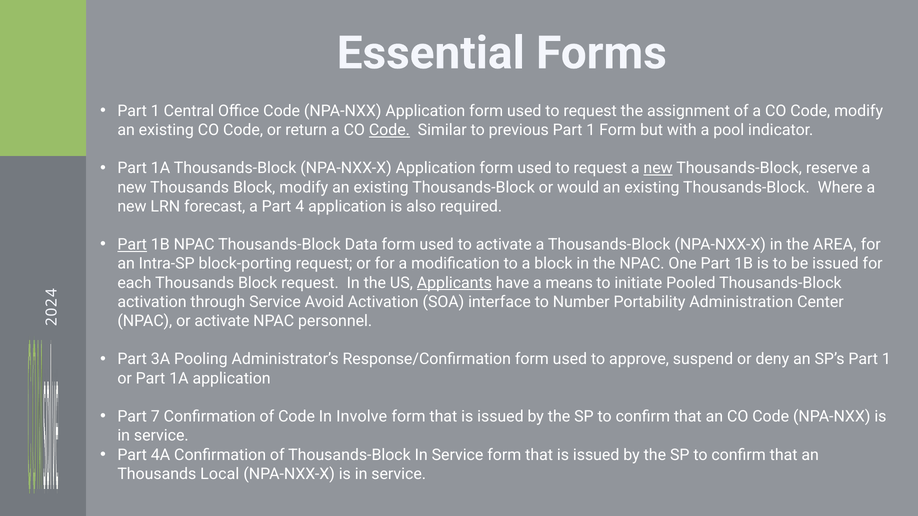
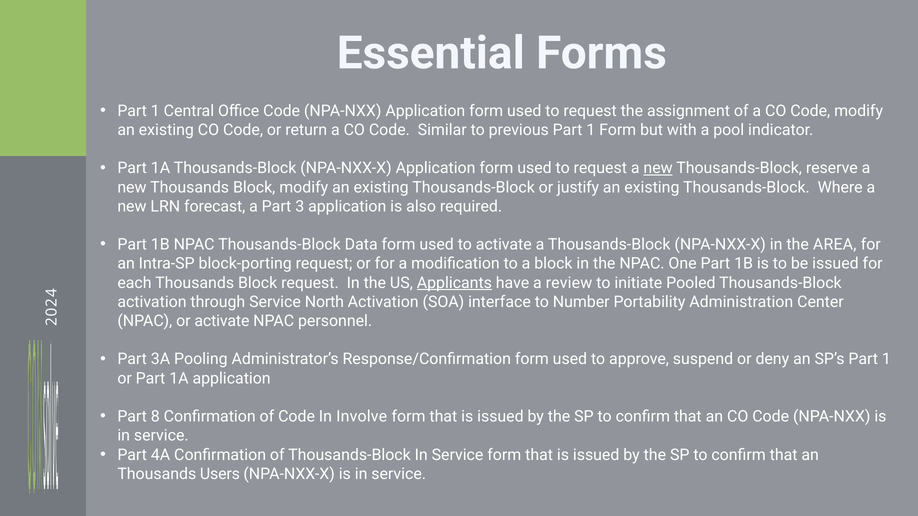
Code underline: present -> none (389, 130)
would: would -> justify (578, 187)
Part 4: 4 -> 3 (300, 207)
Part underline: present -> none (132, 245)
means: means -> review (569, 283)
Avoid: Avoid -> North (324, 302)
7: 7 -> 8 (155, 417)
Local: Local -> Users (220, 474)
